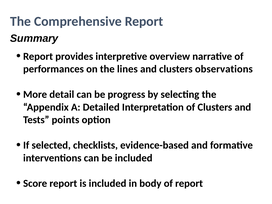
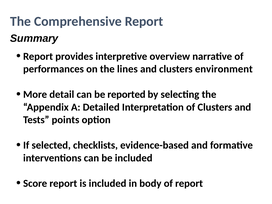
observations: observations -> environment (224, 69)
progress: progress -> reported (126, 94)
